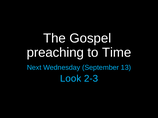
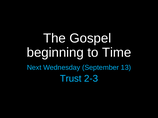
preaching: preaching -> beginning (55, 53)
Look: Look -> Trust (71, 79)
